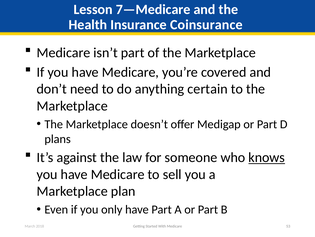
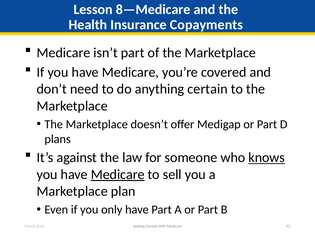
7—Medicare: 7—Medicare -> 8—Medicare (153, 9)
Coinsurance: Coinsurance -> Copayments (206, 25)
Medicare underline: none -> present (118, 174)
